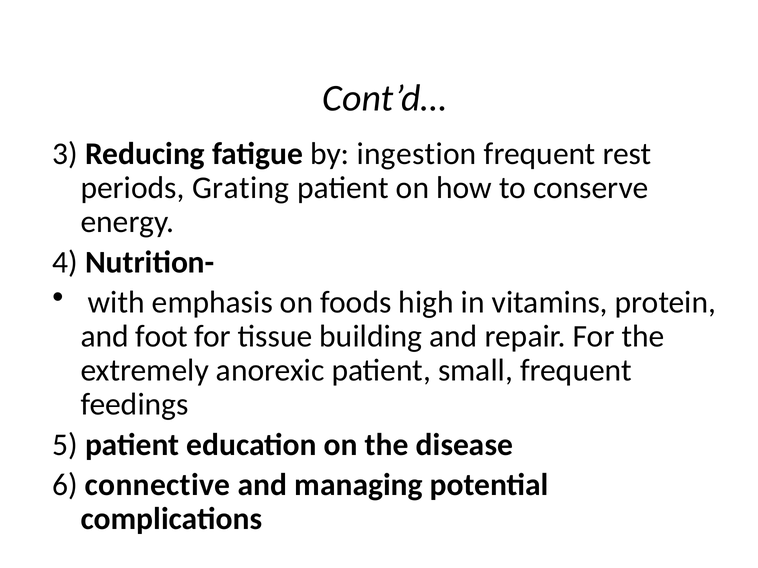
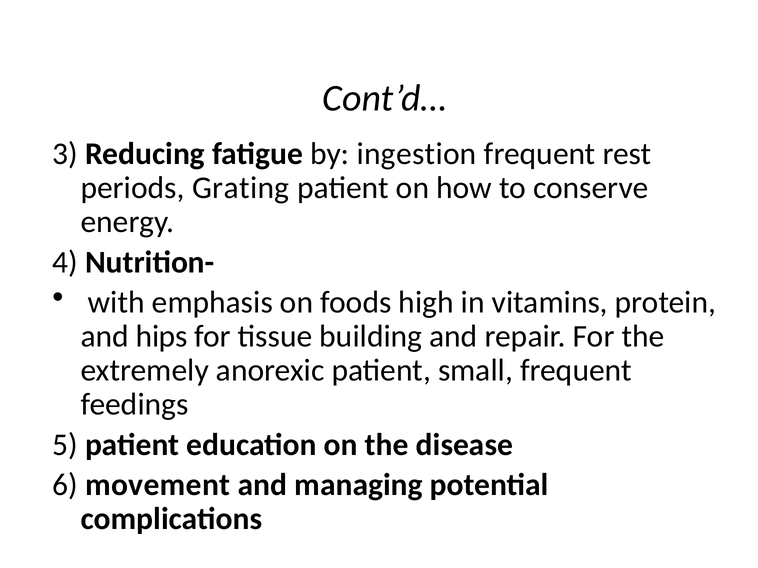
foot: foot -> hips (162, 337)
connective: connective -> movement (158, 485)
